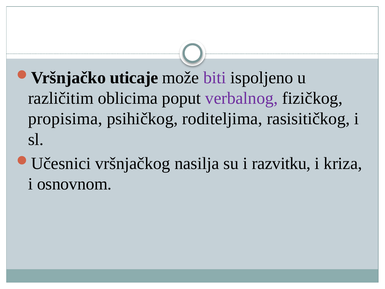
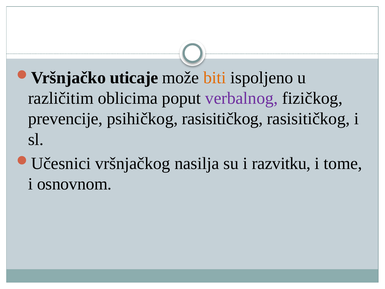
biti colour: purple -> orange (215, 78)
propisima: propisima -> prevencije (65, 119)
psihičkog roditeljima: roditeljima -> rasisitičkog (222, 119)
kriza: kriza -> tome (343, 163)
